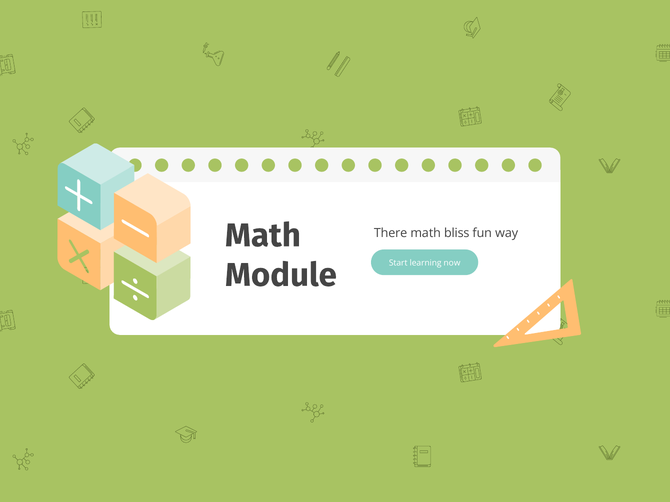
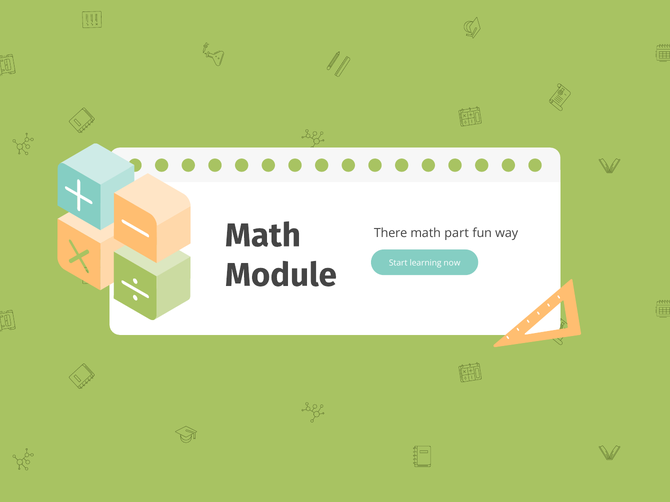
bliss: bliss -> part (457, 234)
